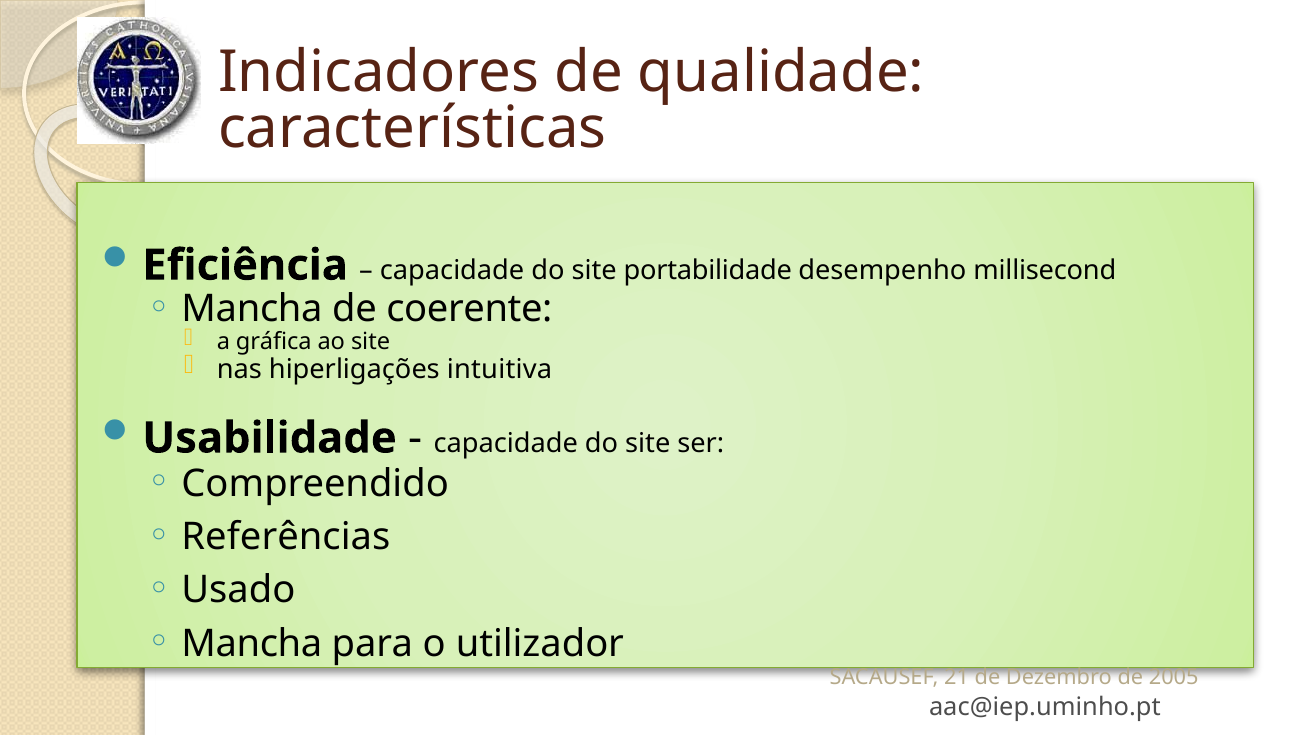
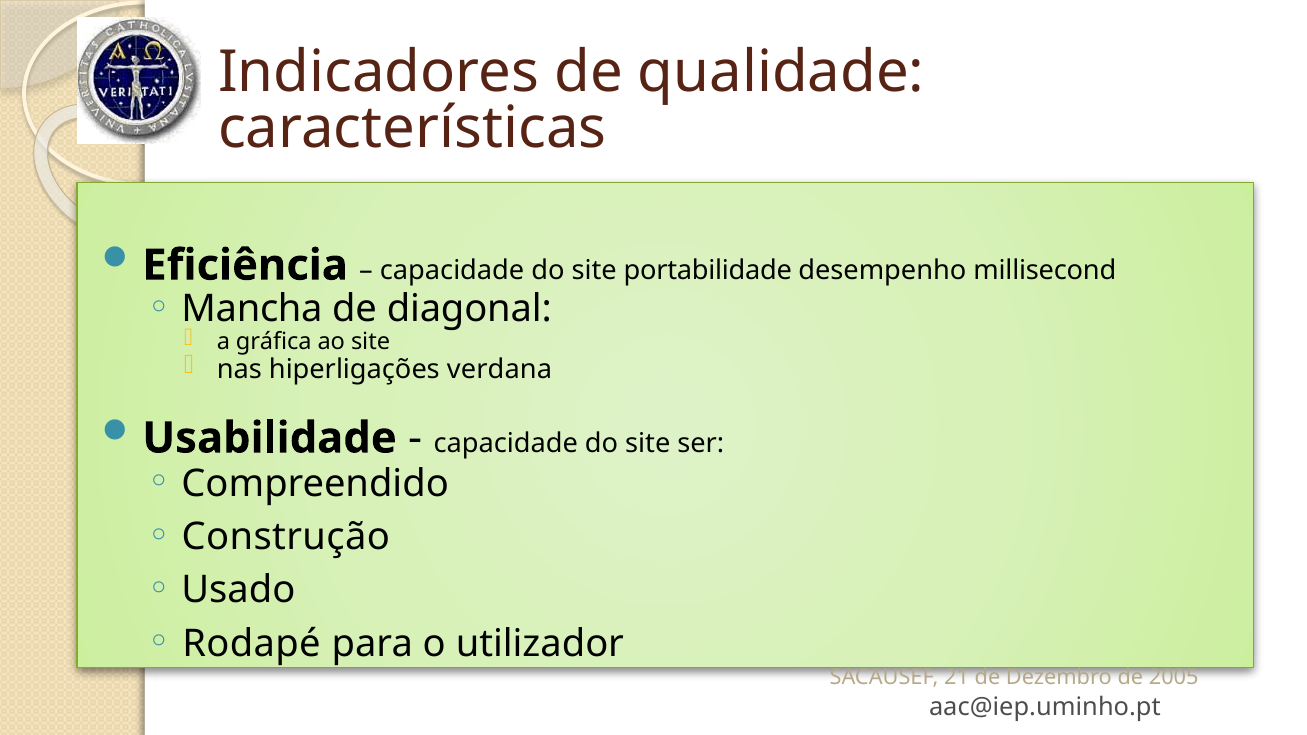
coerente: coerente -> diagonal (469, 309)
intuitiva: intuitiva -> verdana (500, 370)
Referências: Referências -> Construção (286, 537)
Mancha: Mancha -> Rodapé (251, 644)
